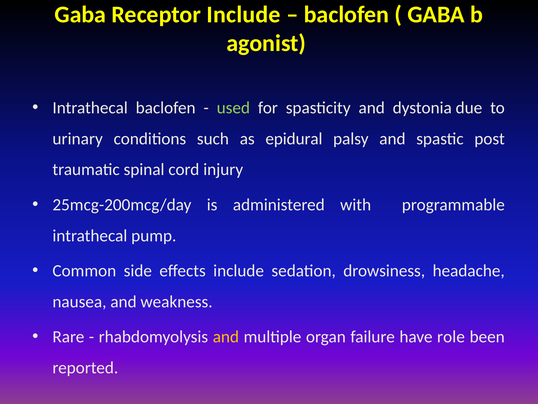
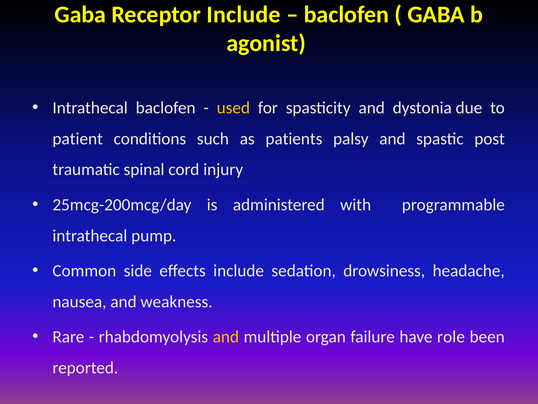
used colour: light green -> yellow (233, 108)
urinary: urinary -> patient (78, 138)
epidural: epidural -> patients (294, 138)
